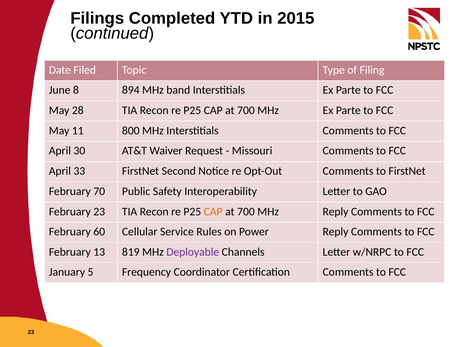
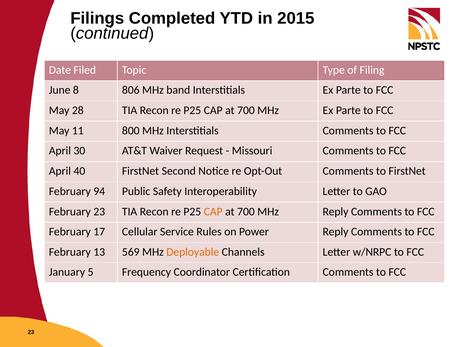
894: 894 -> 806 (131, 90)
33: 33 -> 40 (79, 171)
70: 70 -> 94 (99, 191)
60: 60 -> 17 (99, 232)
819: 819 -> 569 (131, 252)
Deployable colour: purple -> orange (193, 252)
